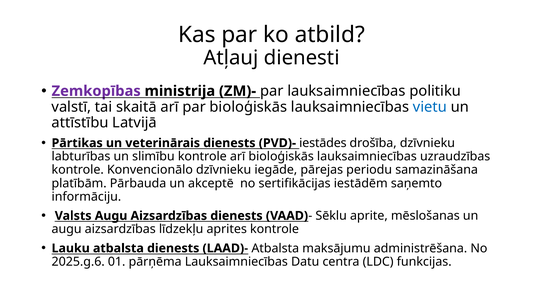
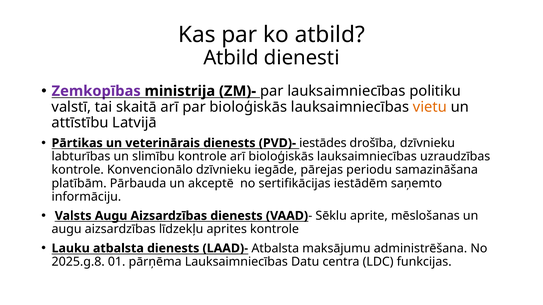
Atļauj: Atļauj -> Atbild (231, 58)
vietu colour: blue -> orange (430, 107)
2025.g.6: 2025.g.6 -> 2025.g.8 (78, 262)
